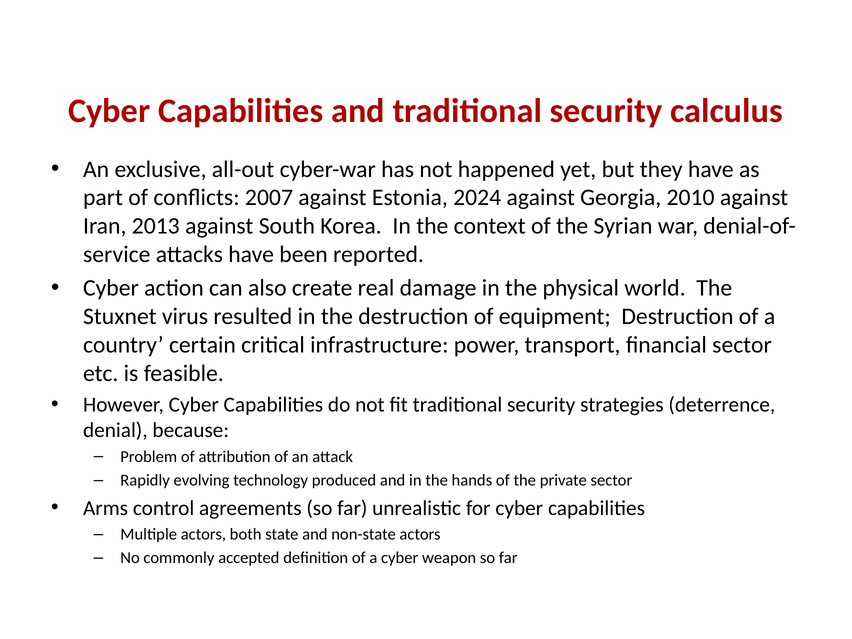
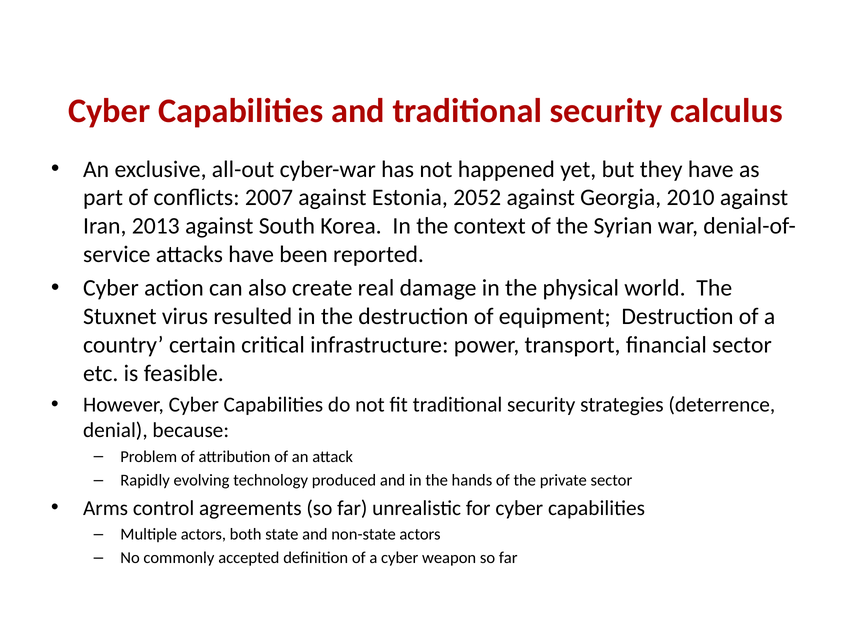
2024: 2024 -> 2052 (477, 198)
